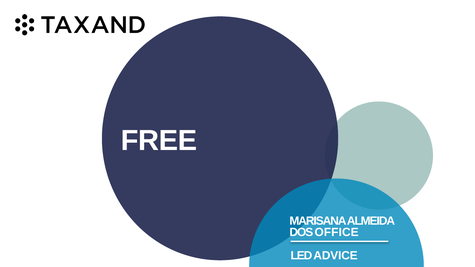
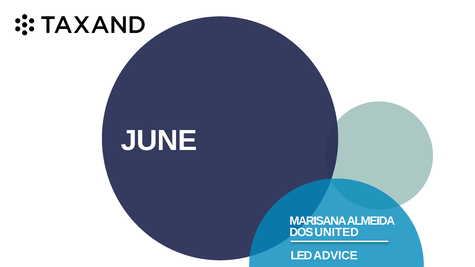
FREE: FREE -> JUNE (159, 141)
OFFICE: OFFICE -> UNITED (337, 232)
